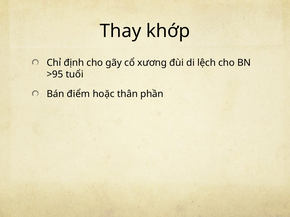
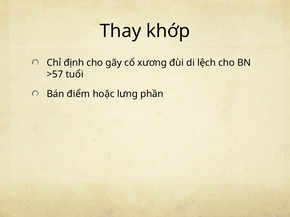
>95: >95 -> >57 (55, 75)
thân: thân -> lưng (127, 94)
